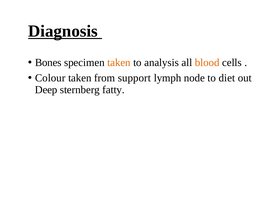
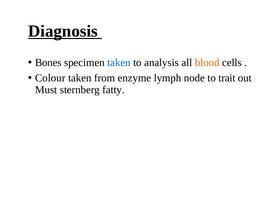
taken colour: orange -> blue (119, 62)
support: support -> enzyme (134, 78)
diet: diet -> trait (227, 78)
Deep: Deep -> Must (46, 90)
